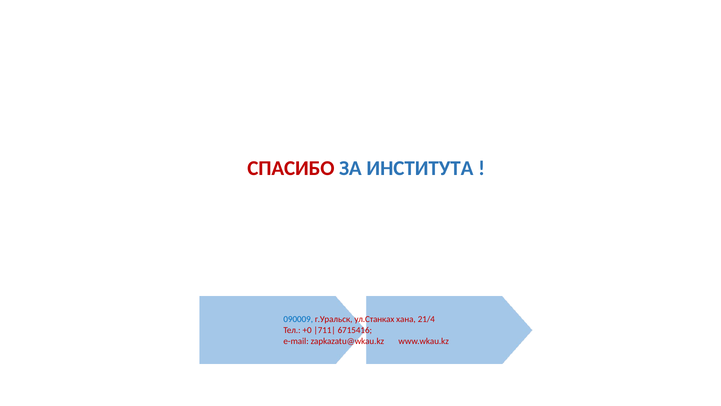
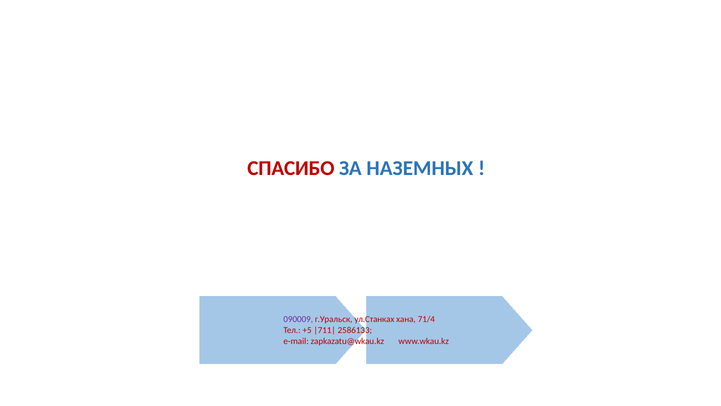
ИНСТИТУТА: ИНСТИТУТА -> НАЗЕМНЫХ (420, 168)
090009 colour: blue -> purple (298, 319)
21/4: 21/4 -> 71/4 (426, 319)
+0: +0 -> +5 (307, 330)
6715416: 6715416 -> 2586133 (355, 330)
